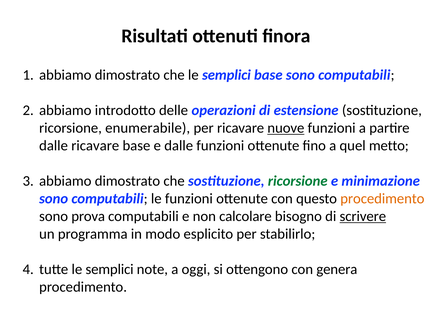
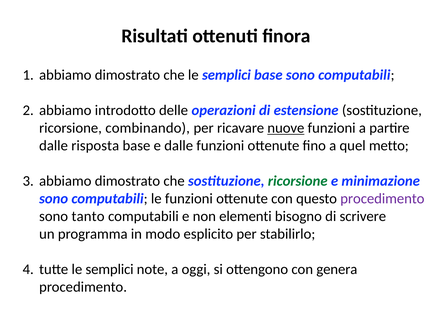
enumerabile: enumerabile -> combinando (148, 128)
dalle ricavare: ricavare -> risposta (95, 146)
procedimento colour: orange -> purple (382, 198)
prova: prova -> tanto (88, 216)
calcolare: calcolare -> elementi (245, 216)
scrivere underline: present -> none (363, 216)
